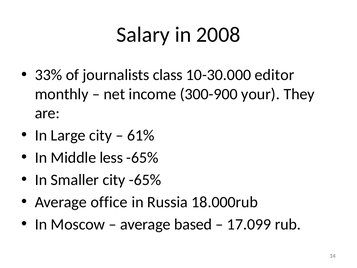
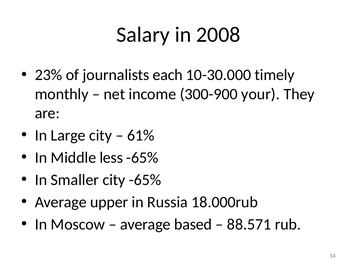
33%: 33% -> 23% (49, 75)
class: class -> each (168, 75)
editor: editor -> timely (275, 75)
office: office -> upper (109, 202)
17.099: 17.099 -> 88.571 (249, 224)
